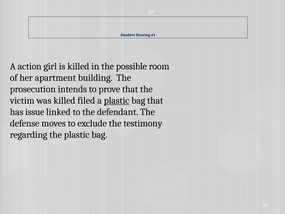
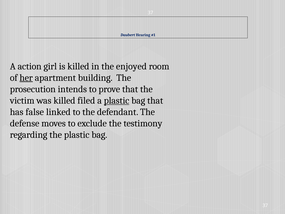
possible: possible -> enjoyed (131, 66)
her underline: none -> present (26, 78)
issue: issue -> false (35, 112)
